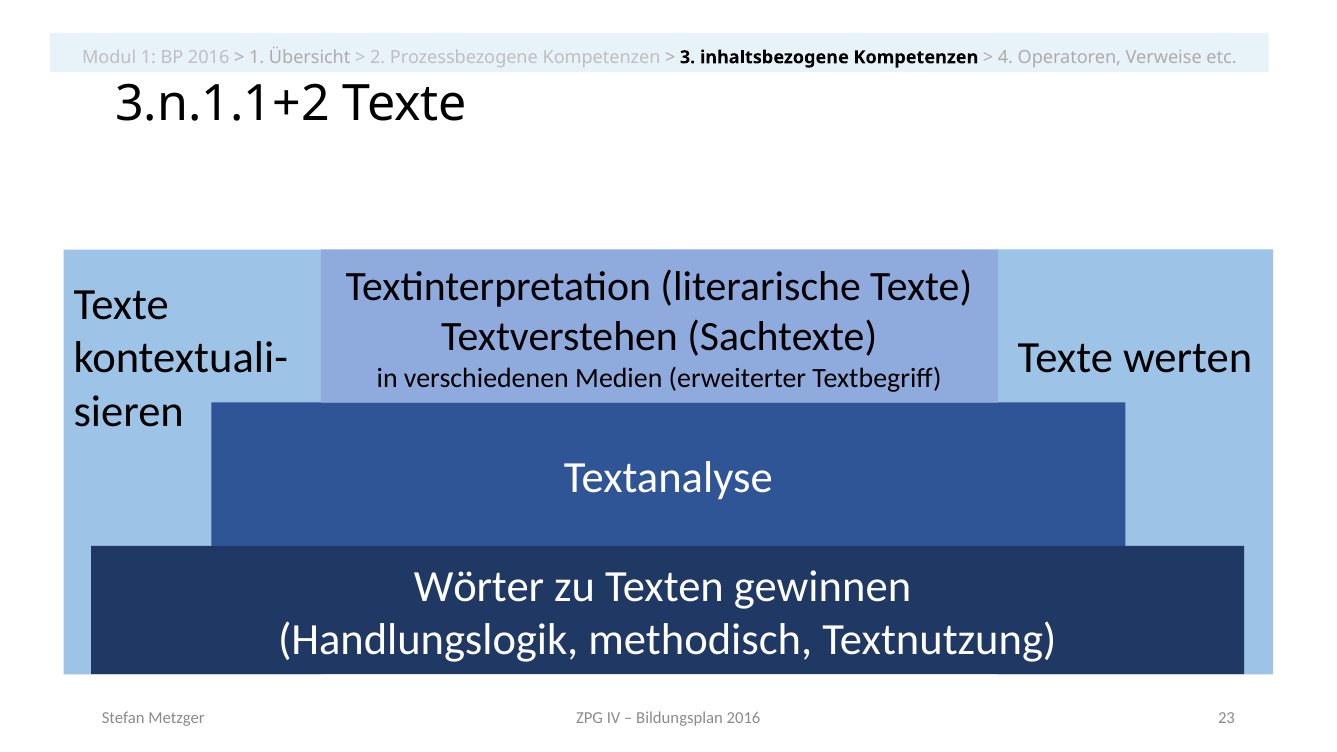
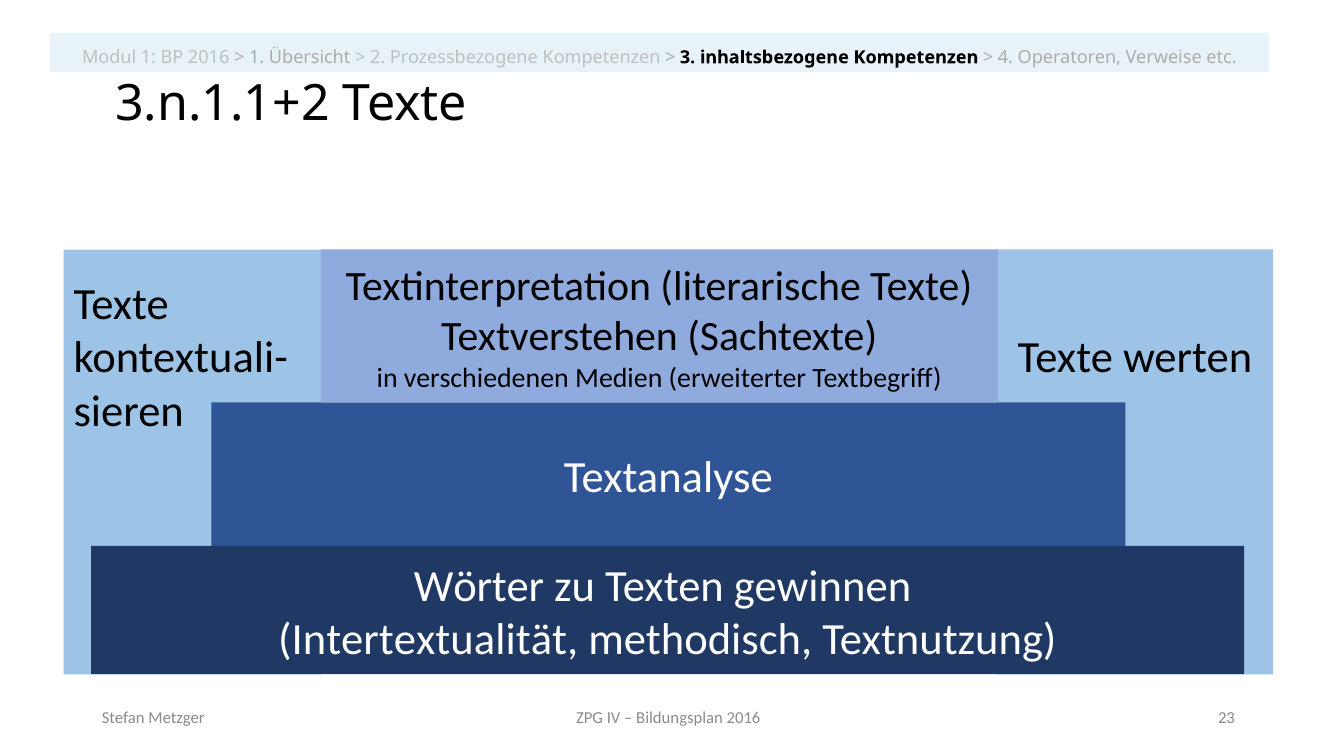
Handlungslogik: Handlungslogik -> Intertextualität (428, 640)
